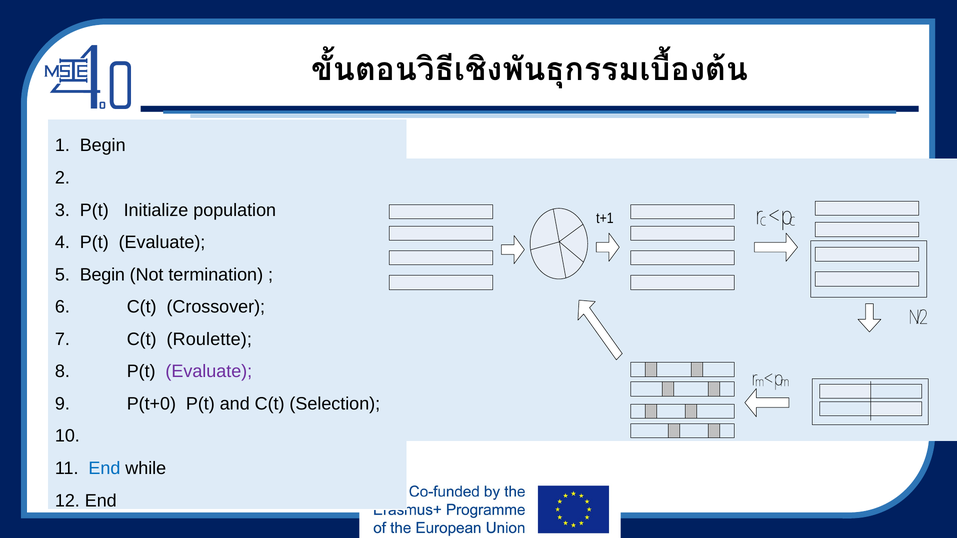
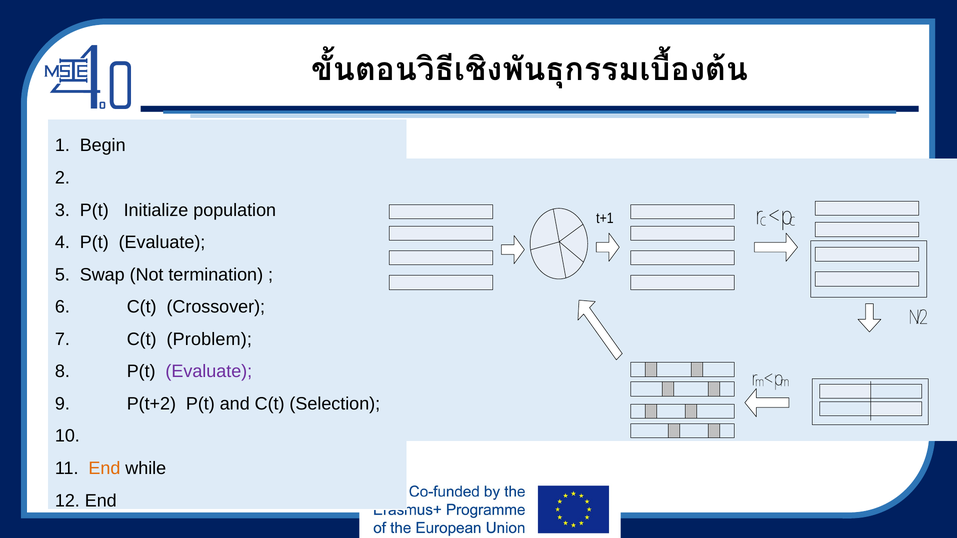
5 Begin: Begin -> Swap (102, 275)
Roulette: Roulette -> Problem (209, 339)
P(t+0: P(t+0 -> P(t+2 (151, 404)
End colour: blue -> orange (104, 469)
